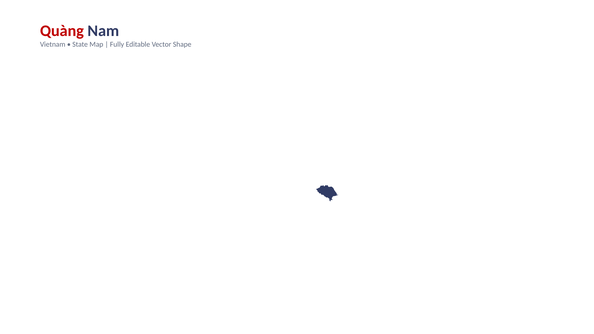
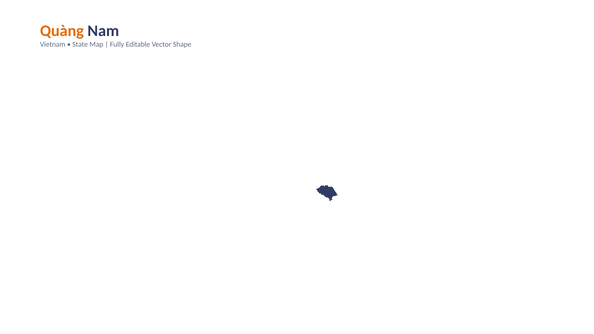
Quàng colour: red -> orange (62, 31)
